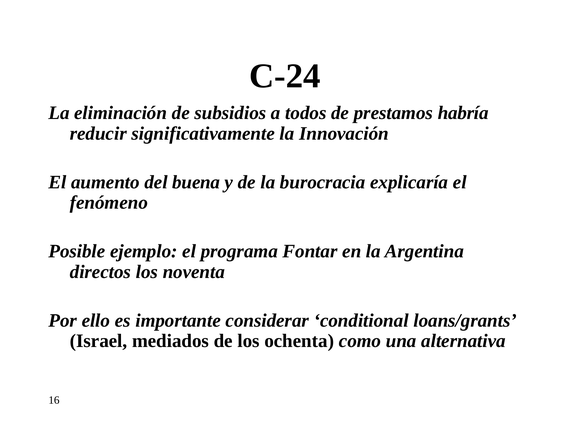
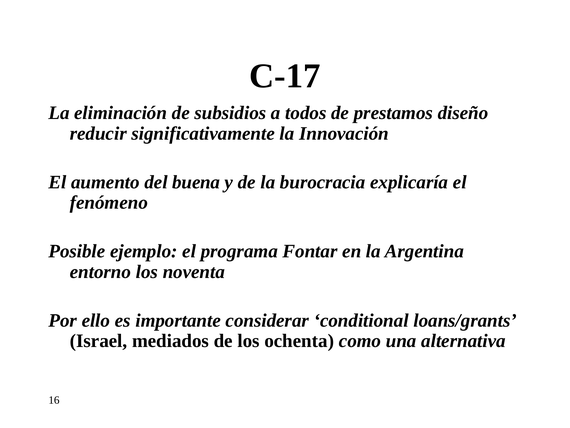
C-24: C-24 -> C-17 (285, 76)
habría: habría -> diseño (463, 113)
directos: directos -> entorno (100, 272)
